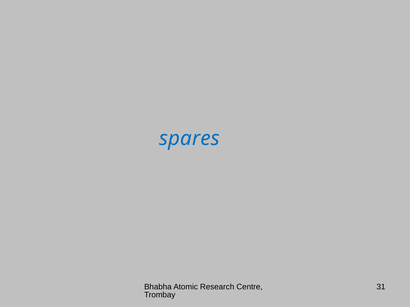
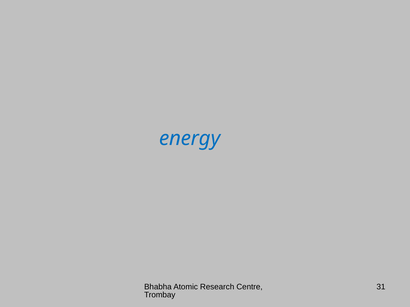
spares: spares -> energy (190, 139)
